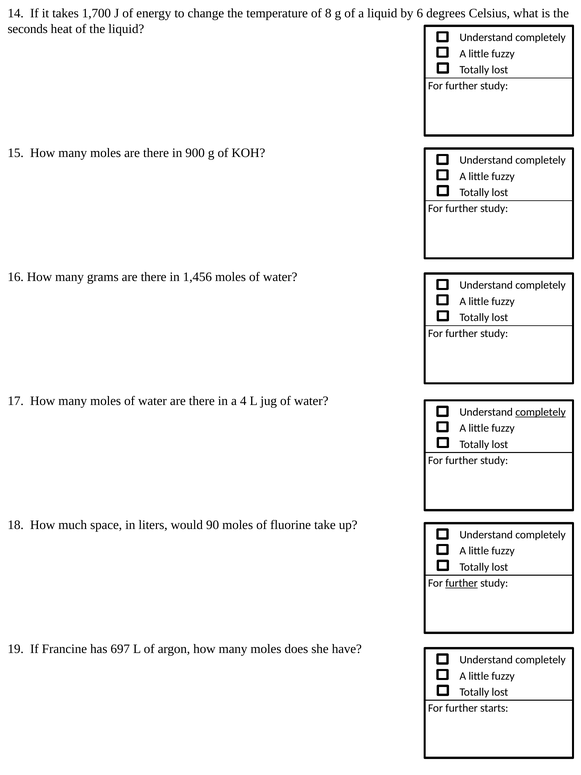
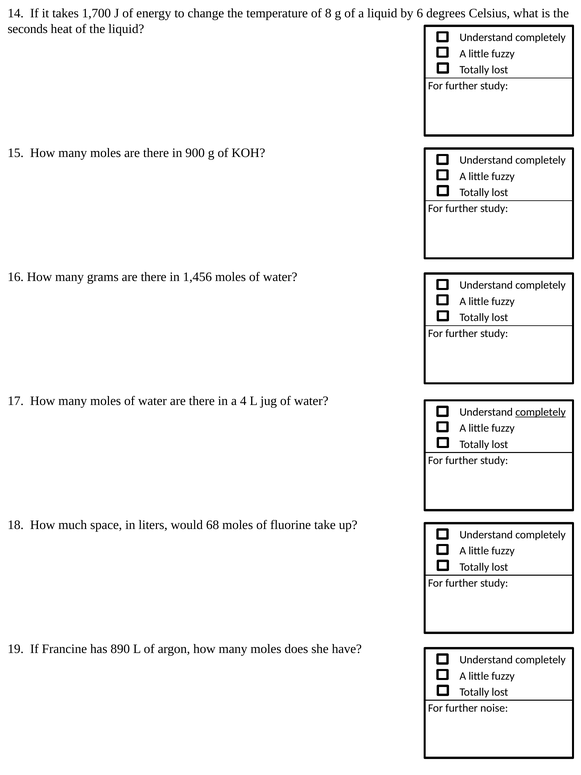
90: 90 -> 68 (213, 525)
further underline: present -> none (462, 583)
697: 697 -> 890 (120, 649)
starts: starts -> noise (494, 708)
